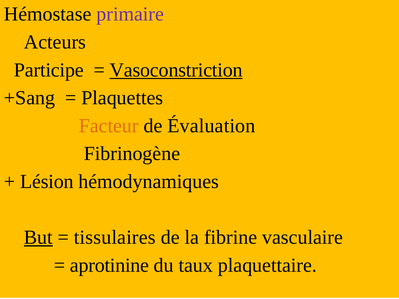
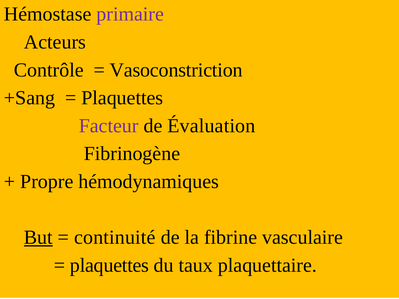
Participe: Participe -> Contrôle (49, 70)
Vasoconstriction underline: present -> none (176, 70)
Facteur colour: orange -> purple (109, 126)
Lésion: Lésion -> Propre (47, 182)
tissulaires: tissulaires -> continuité (115, 238)
aprotinine: aprotinine -> plaquettes (109, 266)
